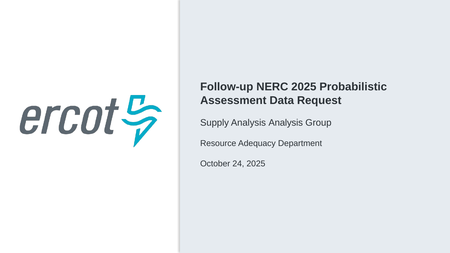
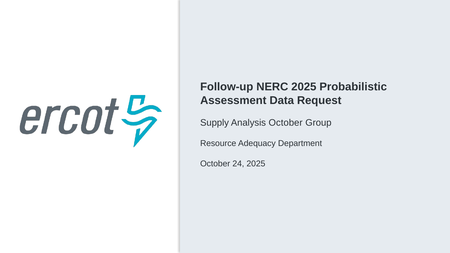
Analysis Analysis: Analysis -> October (286, 123)
